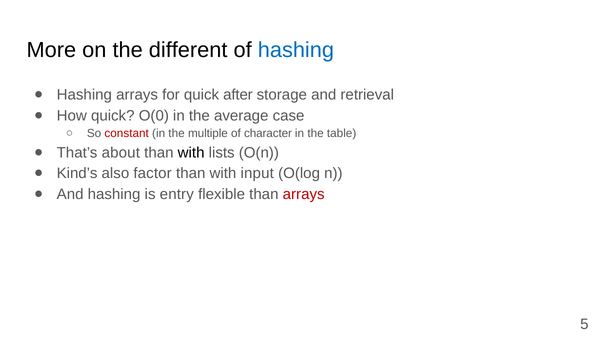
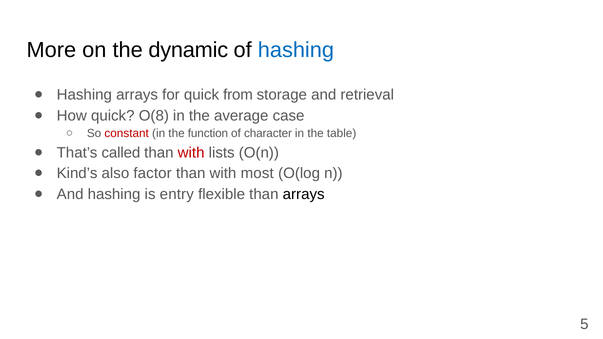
different: different -> dynamic (188, 50)
after: after -> from (238, 95)
O(0: O(0 -> O(8 (154, 116)
multiple: multiple -> function (208, 134)
about: about -> called (121, 153)
with colour: black -> red (191, 153)
input: input -> most (257, 173)
arrays colour: red -> black (304, 194)
